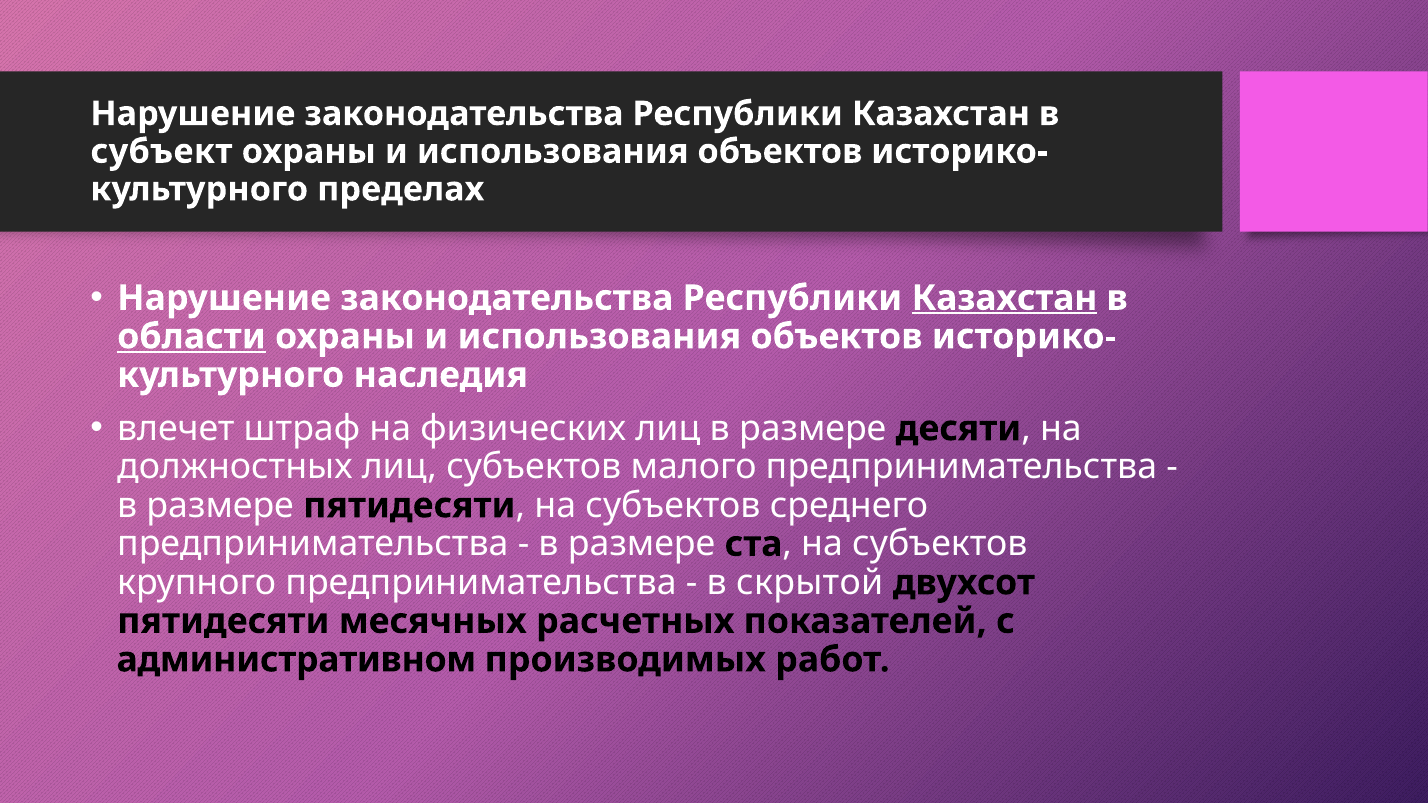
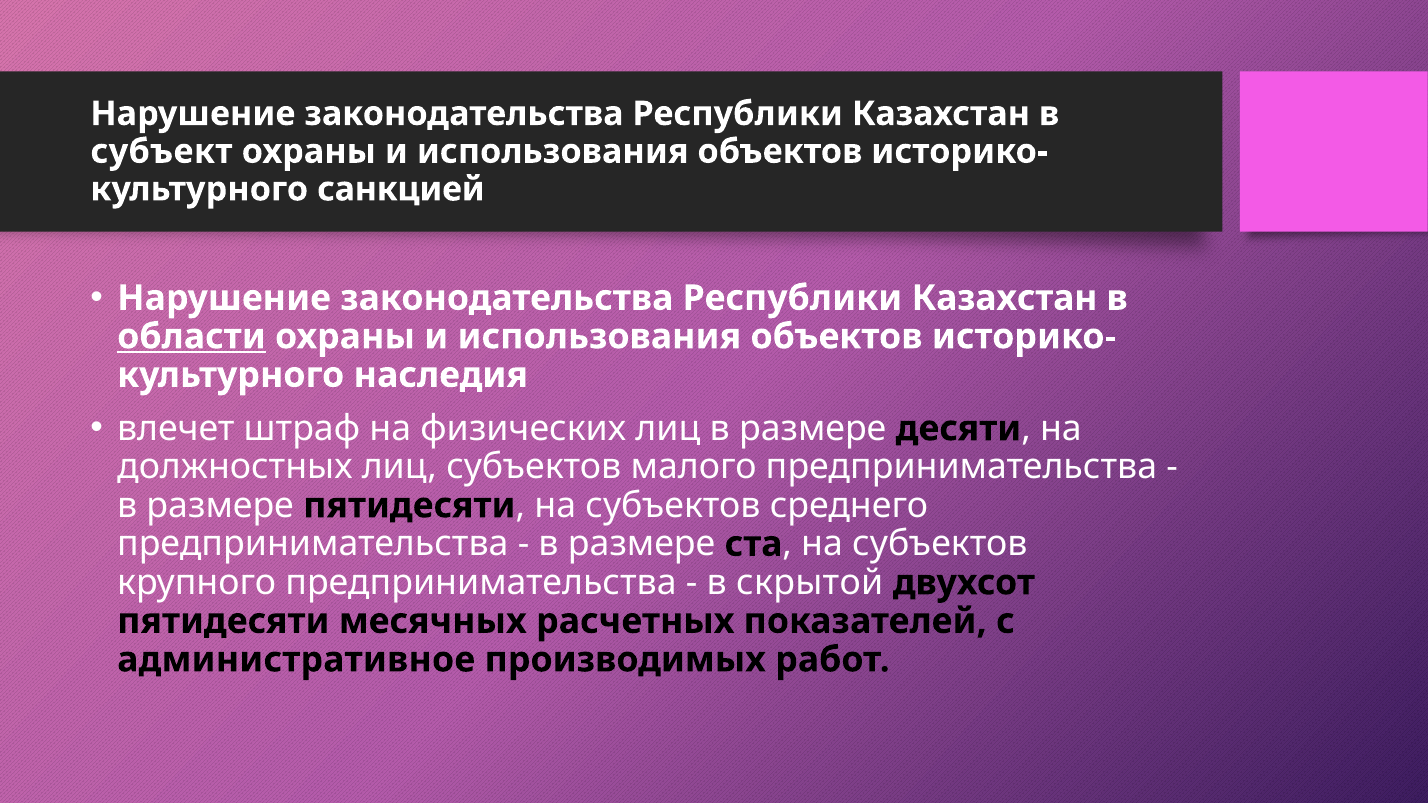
пределах: пределах -> санкцией (401, 189)
Казахстан underline: present -> none (1005, 298)
административном: административном -> административное (296, 660)
